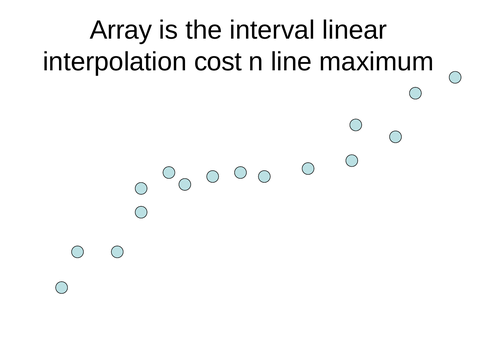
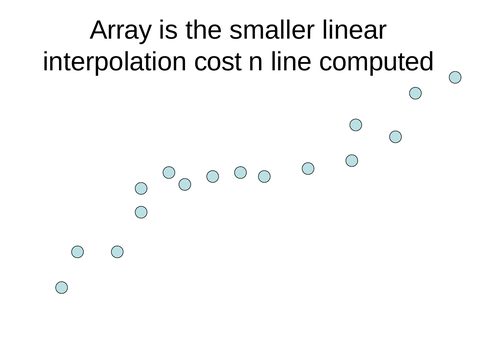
interval: interval -> smaller (272, 30)
maximum: maximum -> computed (377, 62)
